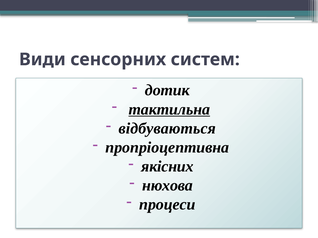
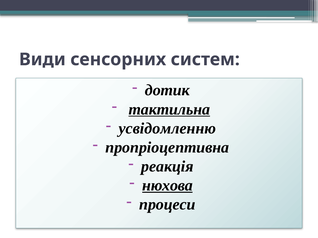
відбуваються: відбуваються -> усвідомленню (167, 129)
якісних: якісних -> реакція (167, 167)
нюхова underline: none -> present (167, 186)
